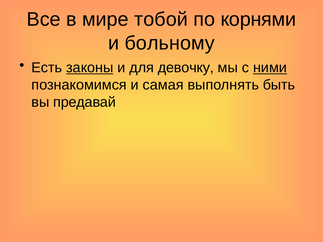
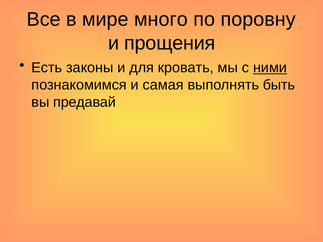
тобой: тобой -> много (161, 19)
корнями: корнями -> поровну (258, 19)
больному: больному -> прощения (170, 43)
законы underline: present -> none (90, 68)
девочку: девочку -> кровать (186, 68)
